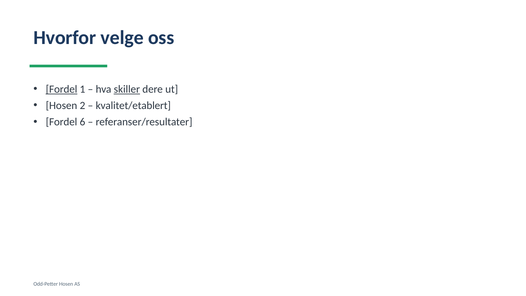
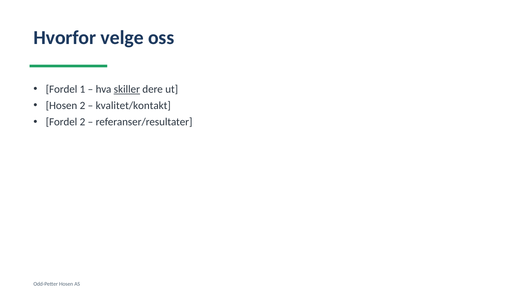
Fordel underline: present -> none (62, 89)
kvalitet/etablert: kvalitet/etablert -> kvalitet/kontakt (133, 106)
Fordel 6: 6 -> 2 (82, 122)
